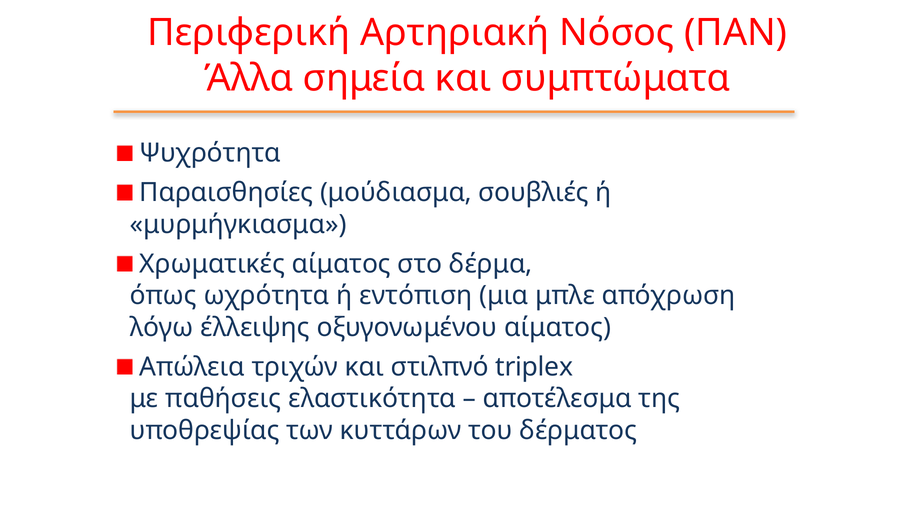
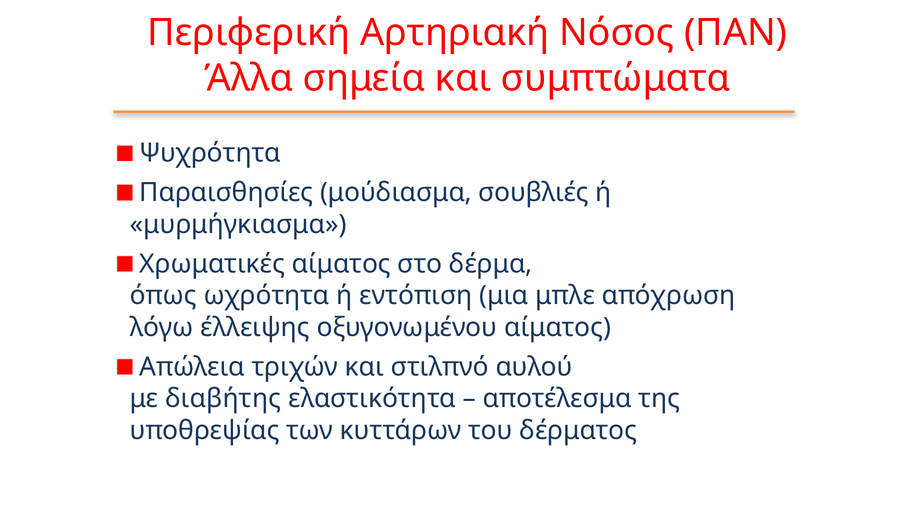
triplex: triplex -> αυλού (534, 367)
παθήσεις: παθήσεις -> διαβήτης (223, 398)
